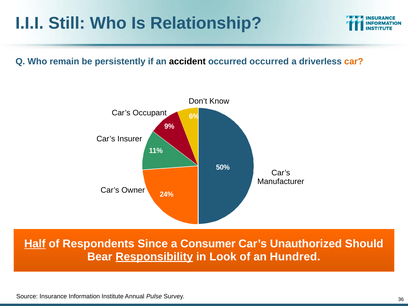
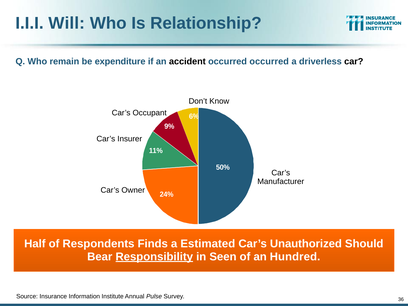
Still: Still -> Will (67, 23)
persistently: persistently -> expenditure (120, 61)
car colour: orange -> black (354, 61)
Half underline: present -> none (35, 244)
Since: Since -> Finds (153, 244)
Consumer: Consumer -> Estimated (208, 244)
Look: Look -> Seen (223, 257)
